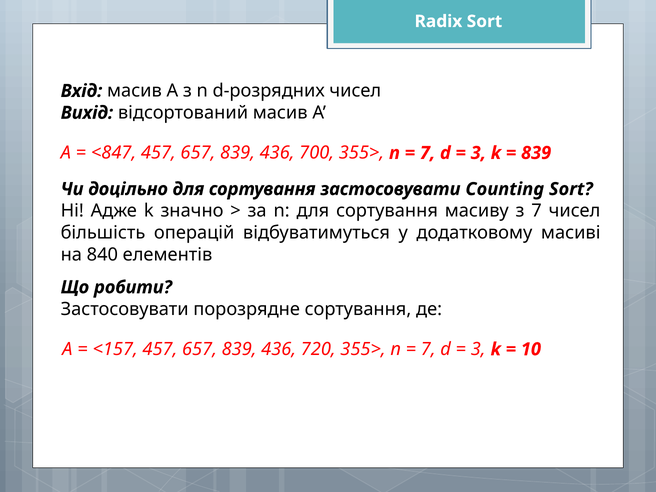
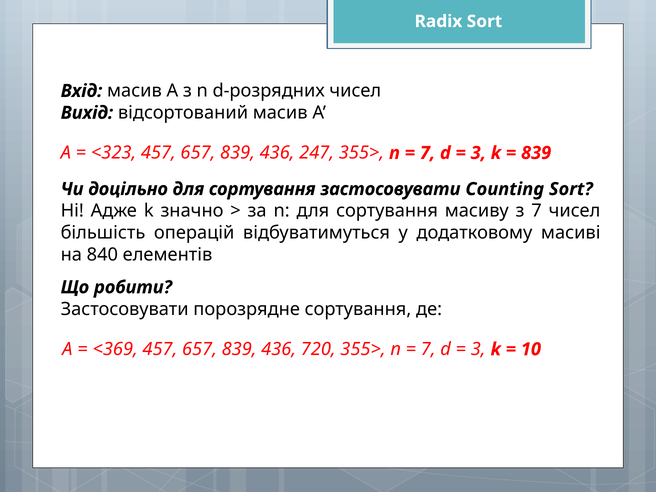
<847: <847 -> <323 (114, 153)
700: 700 -> 247 (317, 153)
<157: <157 -> <369 (115, 349)
